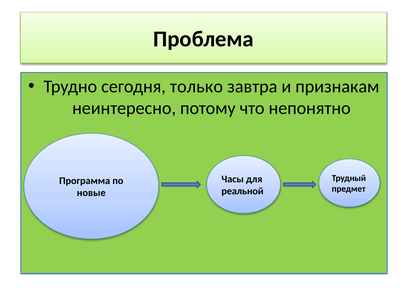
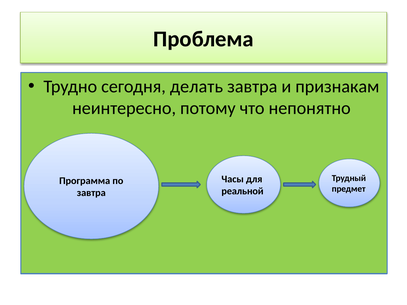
только: только -> делать (196, 87)
новые: новые -> завтра (91, 193)
